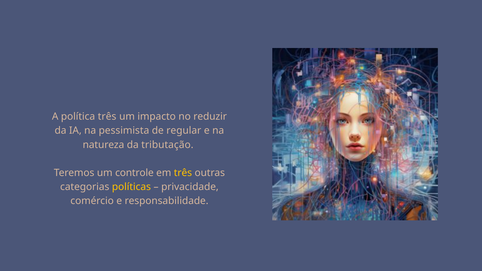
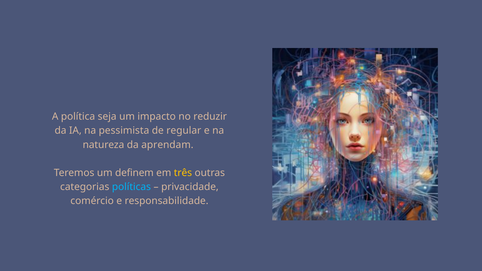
política três: três -> seja (107, 117)
tributação: tributação -> aprendam (167, 145)
controle: controle -> definem (134, 173)
políticas colour: yellow -> light blue (131, 187)
